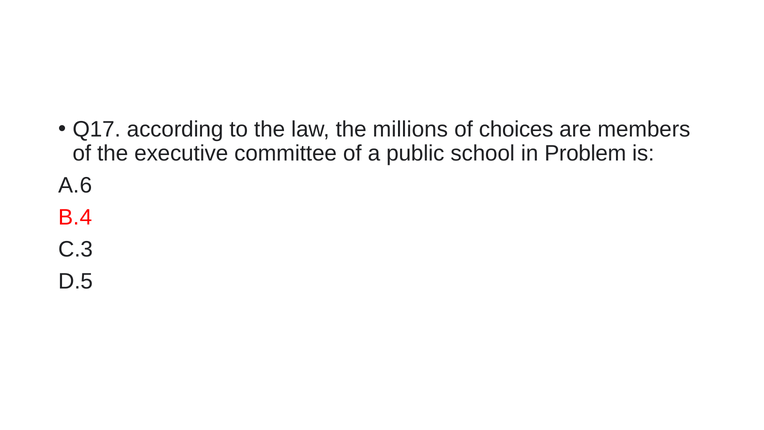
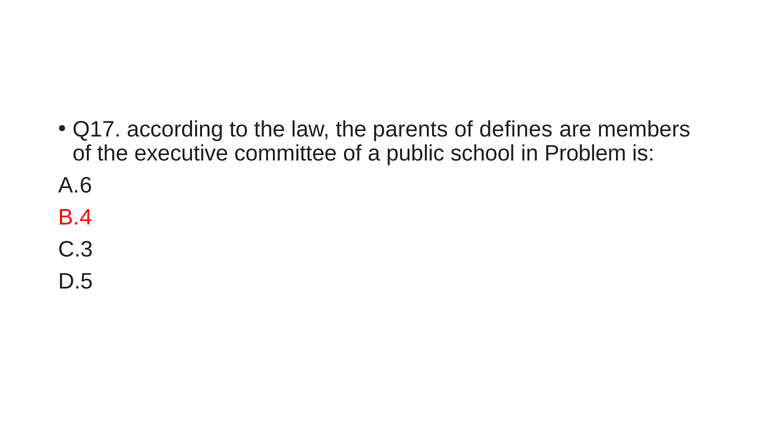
millions: millions -> parents (410, 129)
choices: choices -> defines (516, 129)
